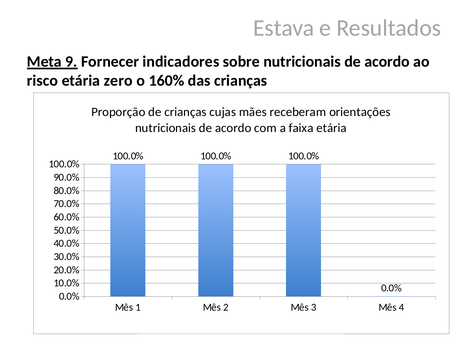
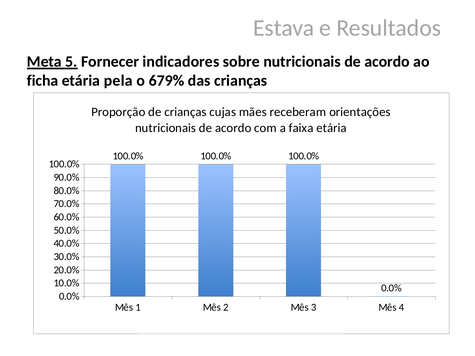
9: 9 -> 5 (71, 62)
risco: risco -> ficha (43, 81)
zero: zero -> pela (118, 81)
160%: 160% -> 679% (166, 81)
